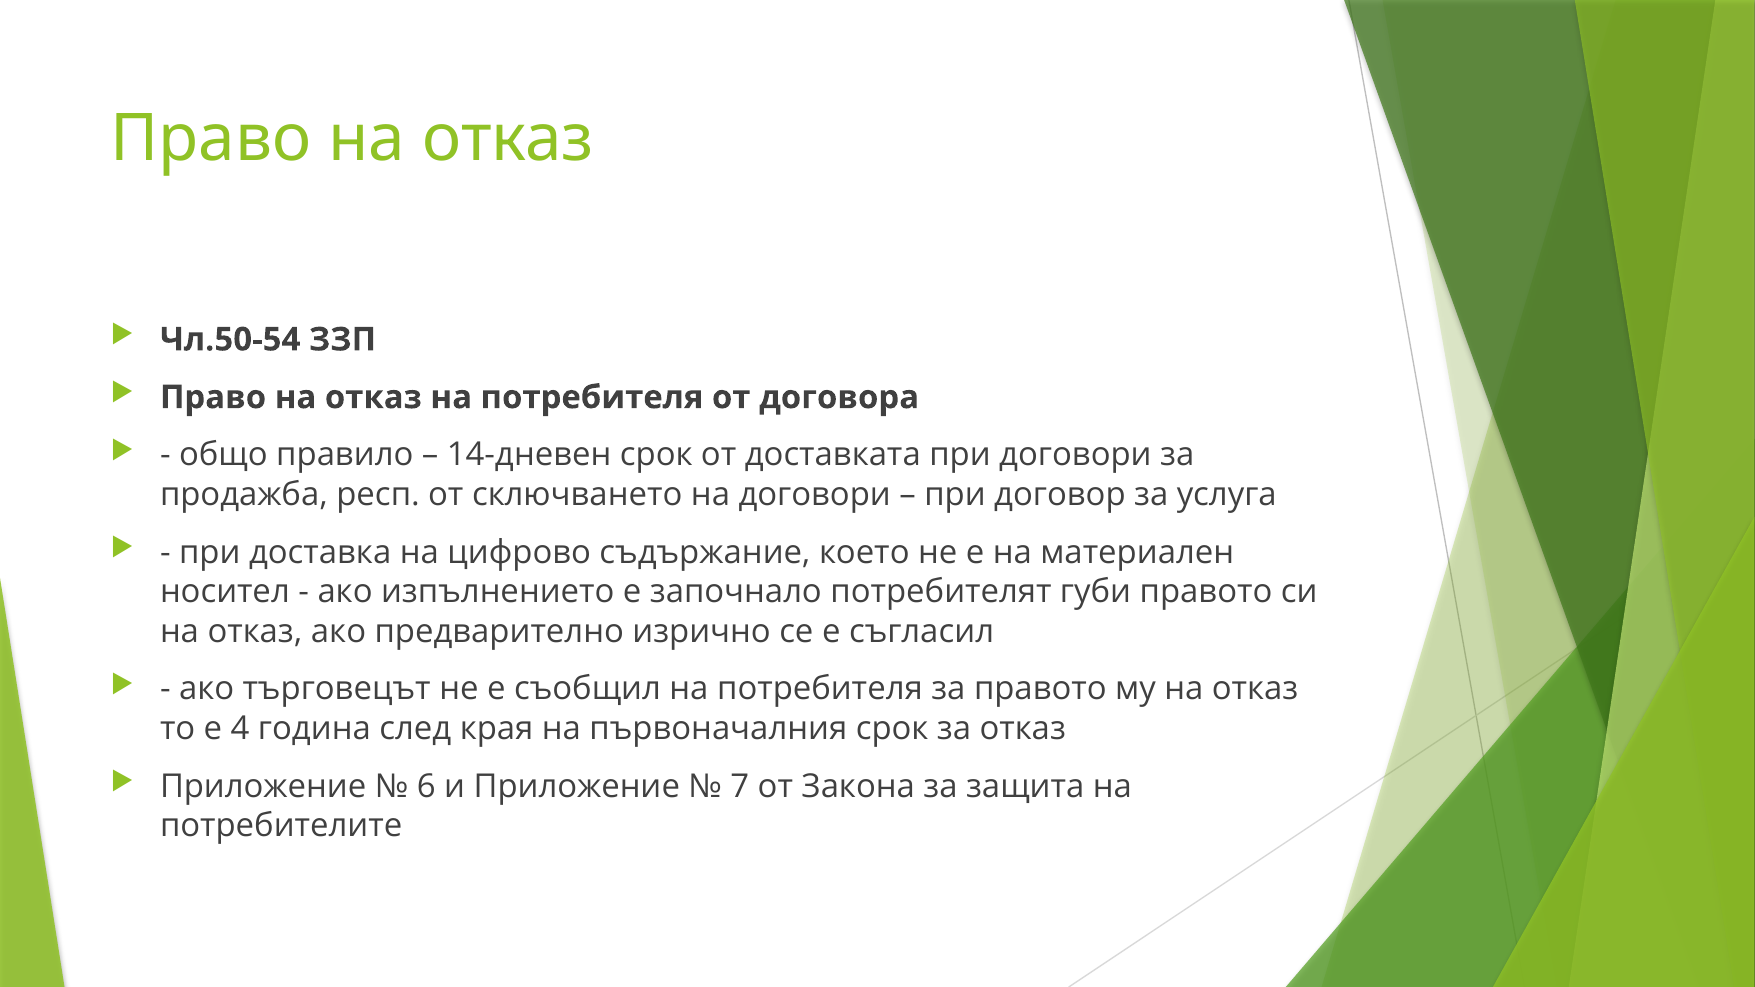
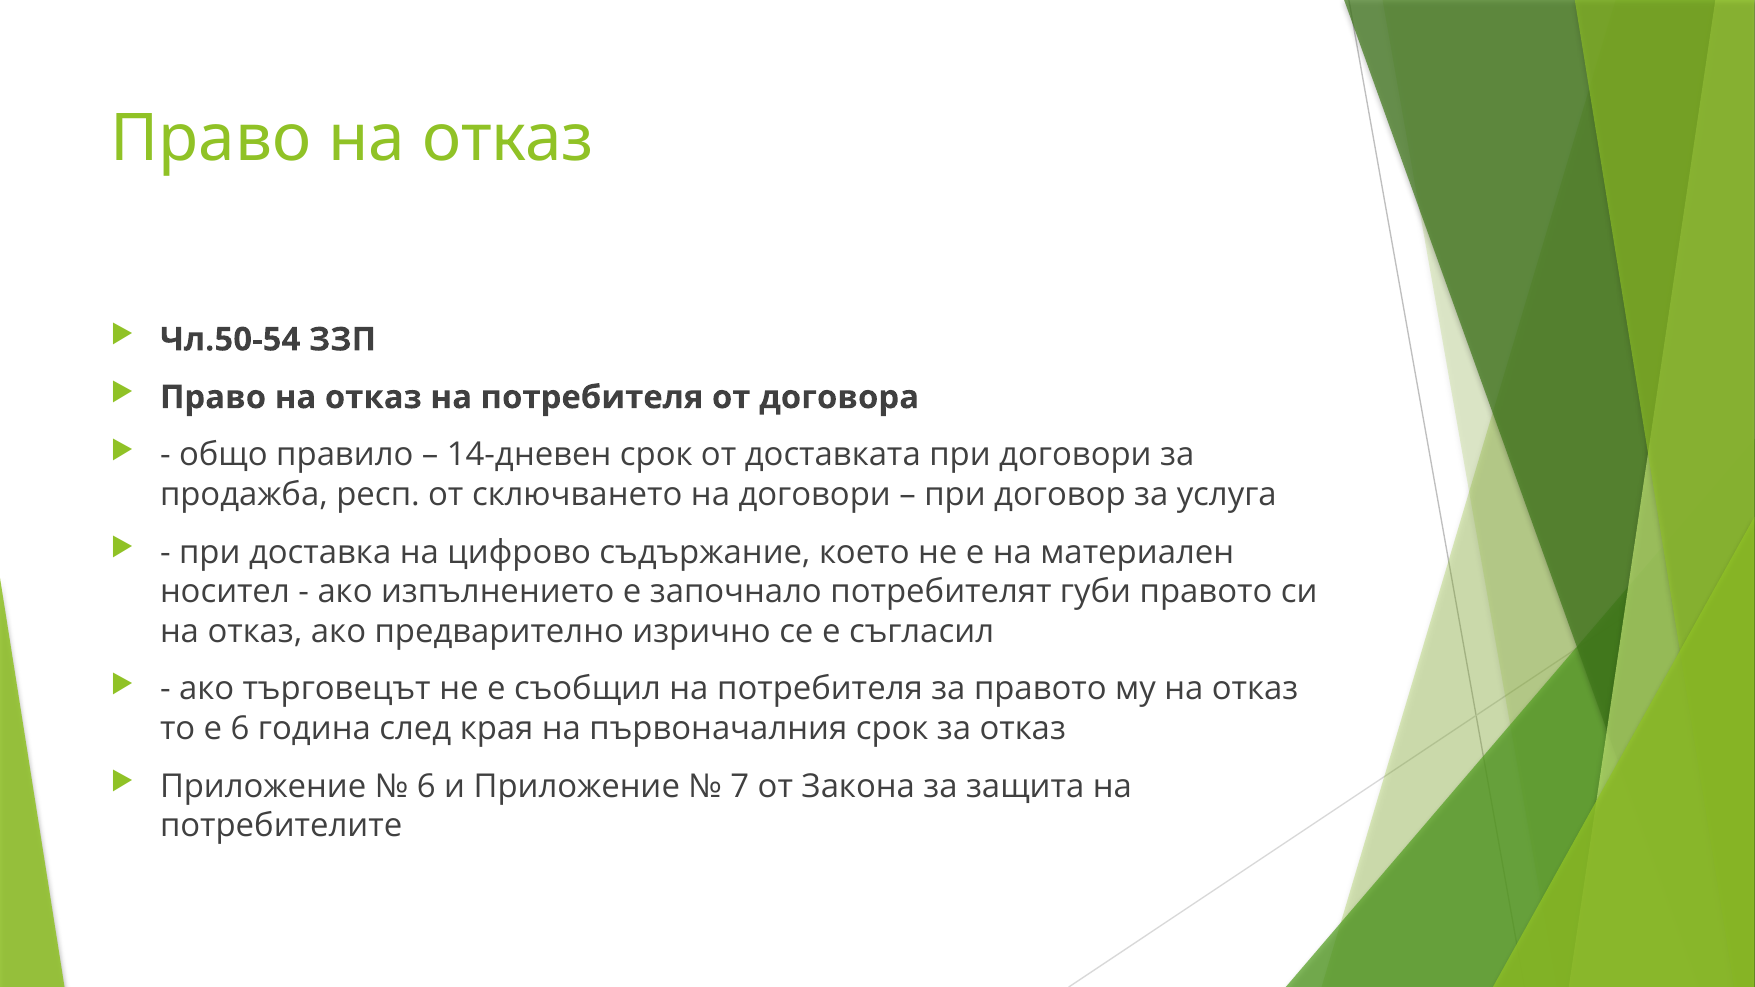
е 4: 4 -> 6 (240, 729)
